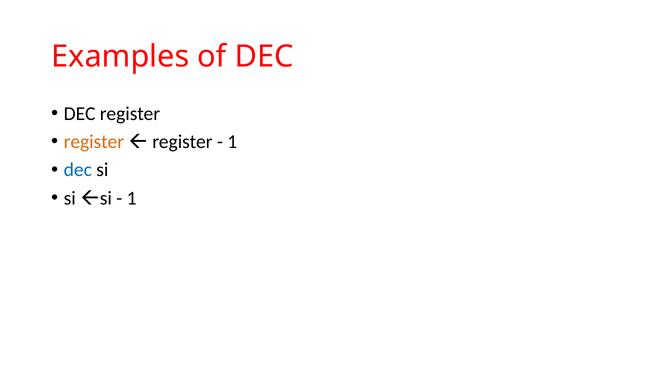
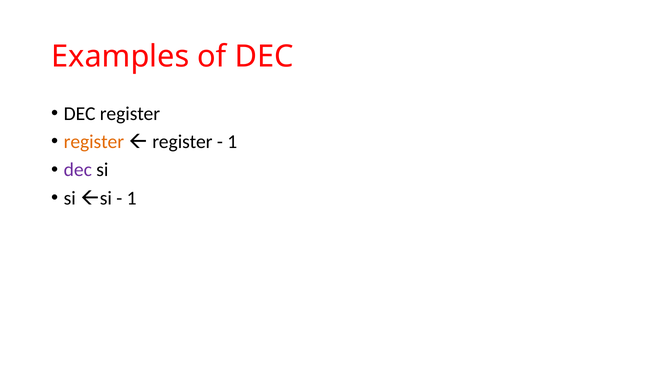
dec colour: blue -> purple (78, 170)
